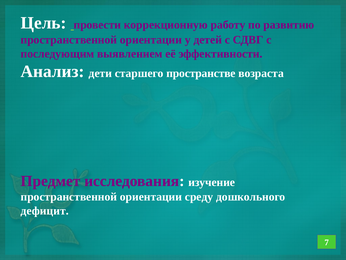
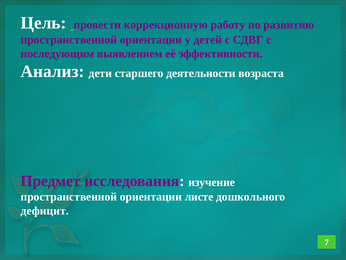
пространстве: пространстве -> деятельности (201, 73)
среду: среду -> листе (199, 197)
